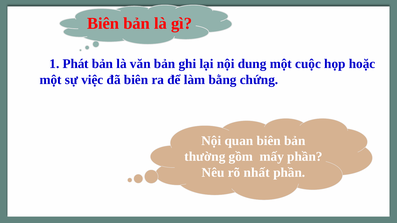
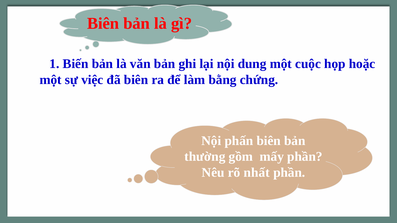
Phát: Phát -> Biến (76, 64)
quan: quan -> phấn (239, 141)
